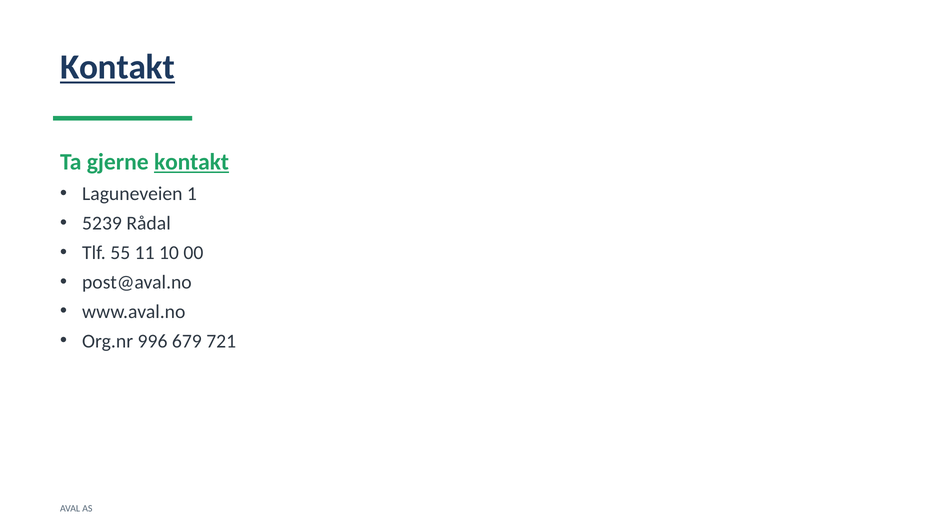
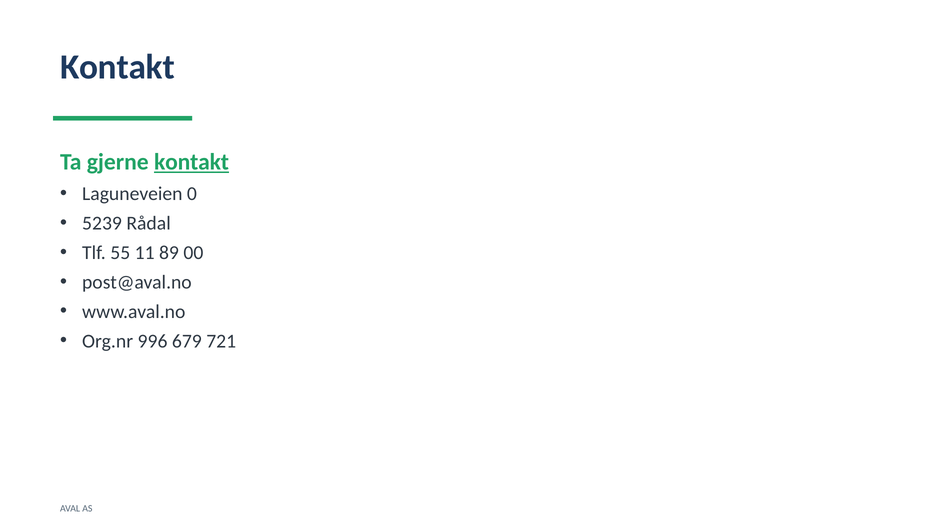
Kontakt underline: present -> none (117, 67)
1: 1 -> 0 (192, 194)
10: 10 -> 89 (169, 253)
